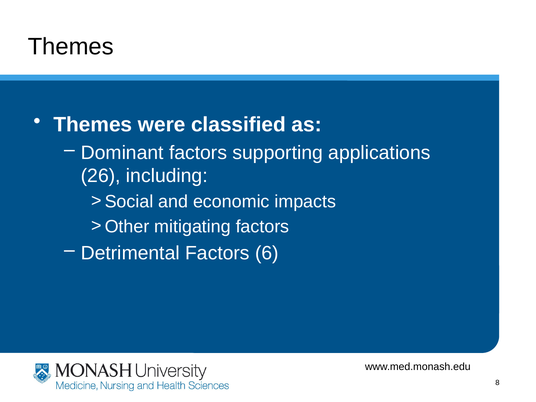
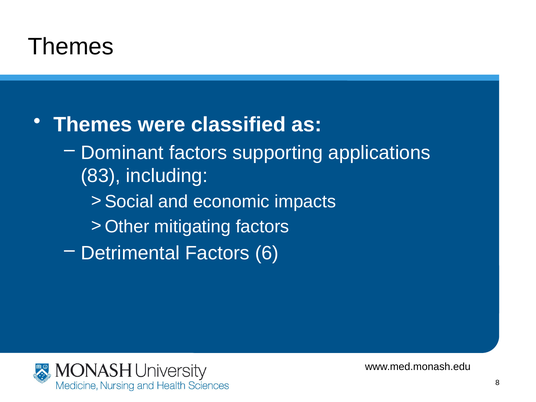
26: 26 -> 83 (101, 176)
